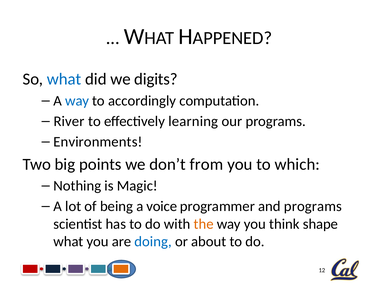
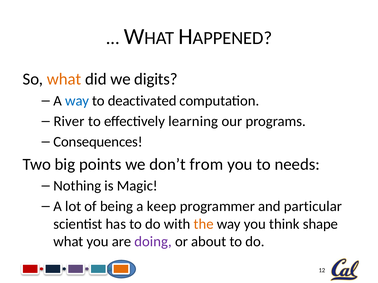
what colour: blue -> orange (64, 79)
accordingly: accordingly -> deactivated (142, 101)
Environments: Environments -> Consequences (98, 142)
which: which -> needs (297, 165)
voice: voice -> keep (162, 207)
and programs: programs -> particular (313, 207)
doing colour: blue -> purple (153, 242)
